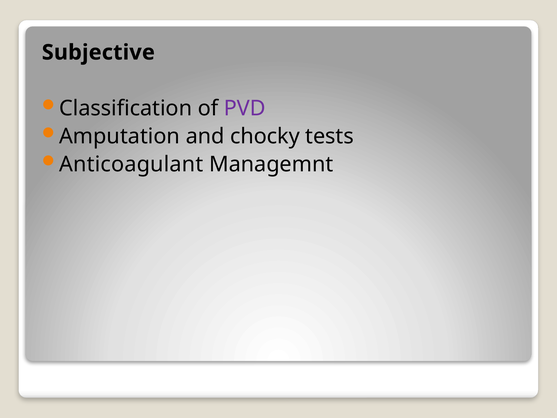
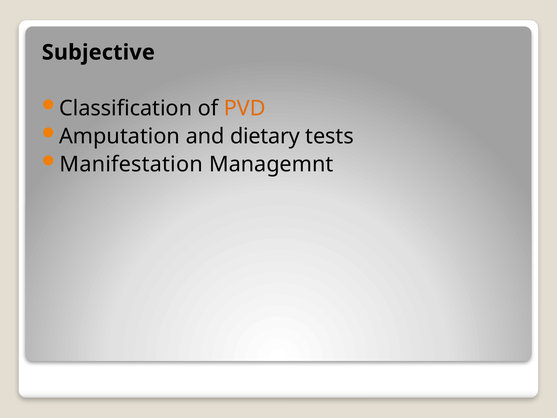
PVD colour: purple -> orange (245, 108)
chocky: chocky -> dietary (265, 136)
Anticoagulant: Anticoagulant -> Manifestation (131, 164)
